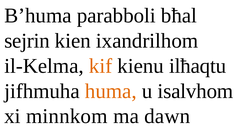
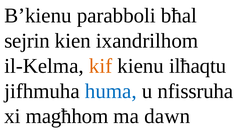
B’huma: B’huma -> B’kienu (38, 16)
huma colour: orange -> blue (111, 91)
isalvhom: isalvhom -> nfissruha (195, 91)
minnkom: minnkom -> magħhom (67, 116)
